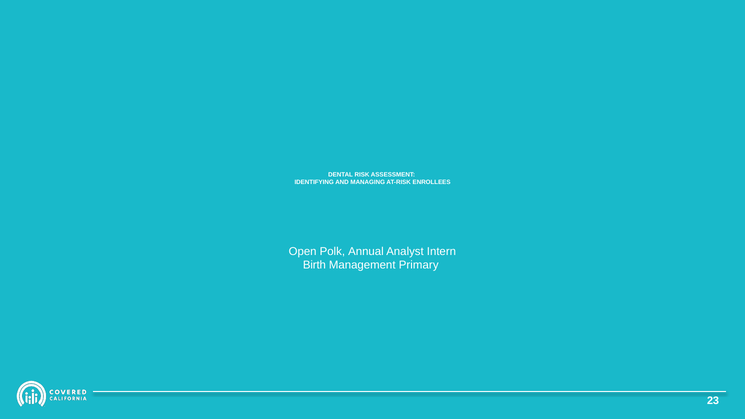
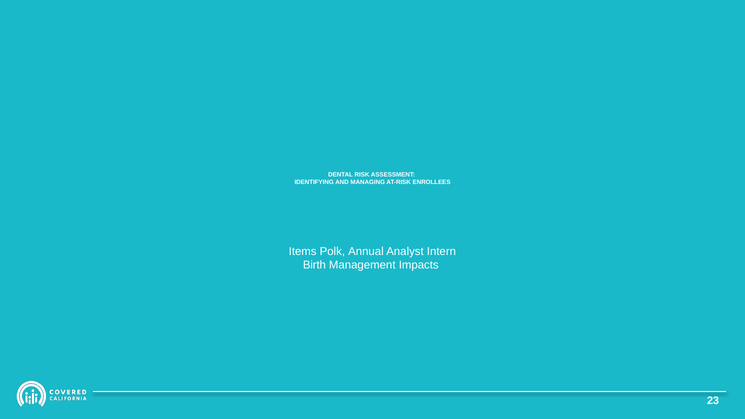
Open: Open -> Items (303, 251)
Primary: Primary -> Impacts (419, 265)
